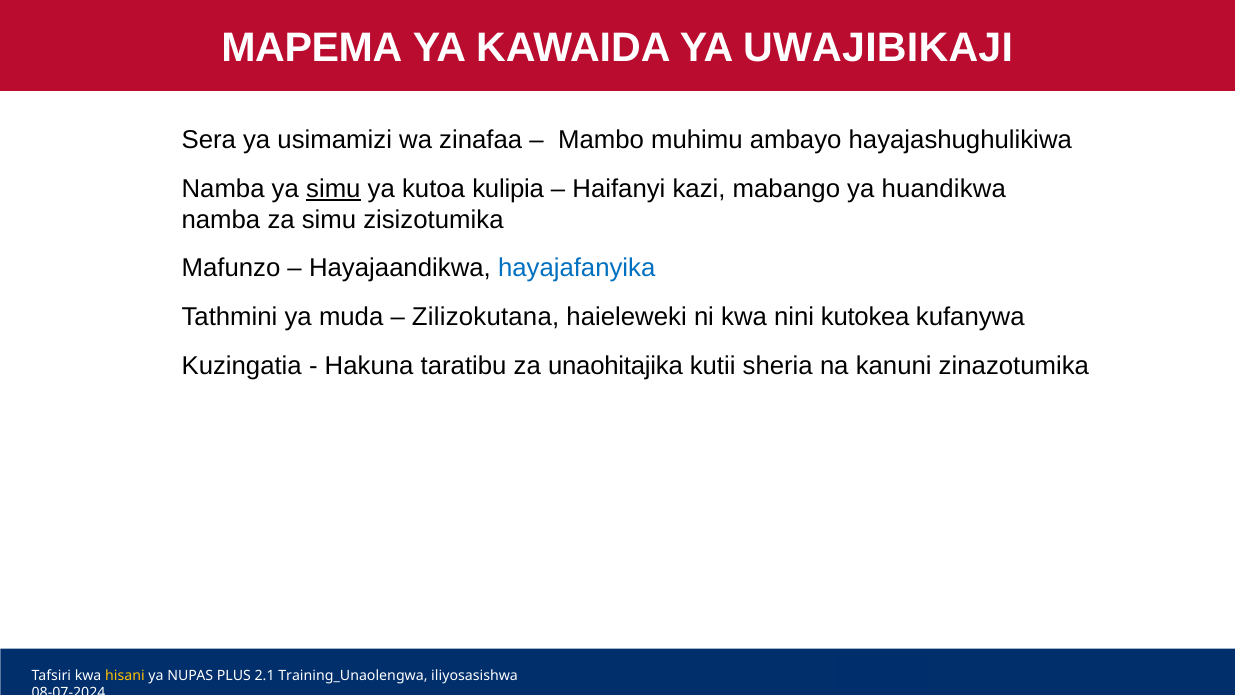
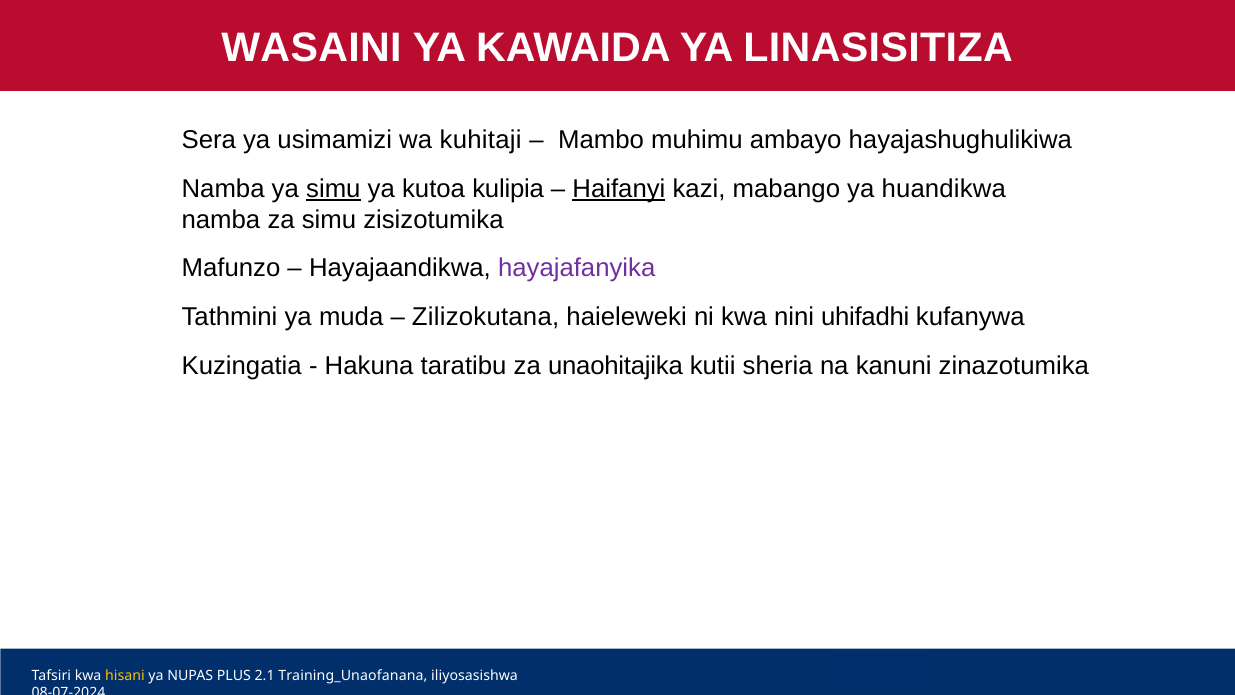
MAPEMA: MAPEMA -> WASAINI (311, 48)
UWAJIBIKAJI: UWAJIBIKAJI -> LINASISITIZA (878, 48)
zinafaa: zinafaa -> kuhitaji (481, 140)
Haifanyi underline: none -> present (619, 189)
hayajafanyika colour: blue -> purple (577, 268)
kutokea: kutokea -> uhifadhi (865, 317)
Training_Unaolengwa: Training_Unaolengwa -> Training_Unaofanana (353, 675)
